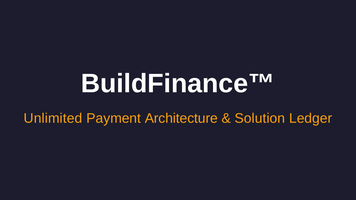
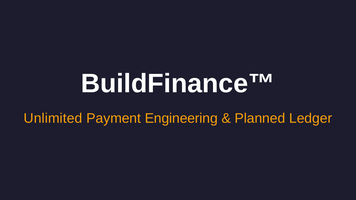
Architecture: Architecture -> Engineering (181, 118)
Solution: Solution -> Planned (260, 118)
